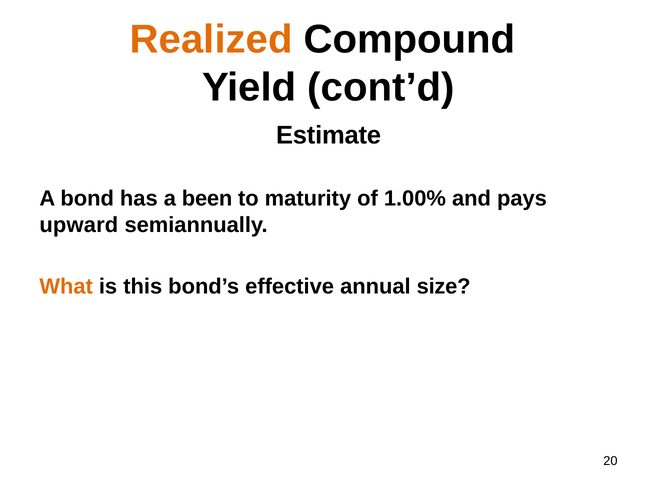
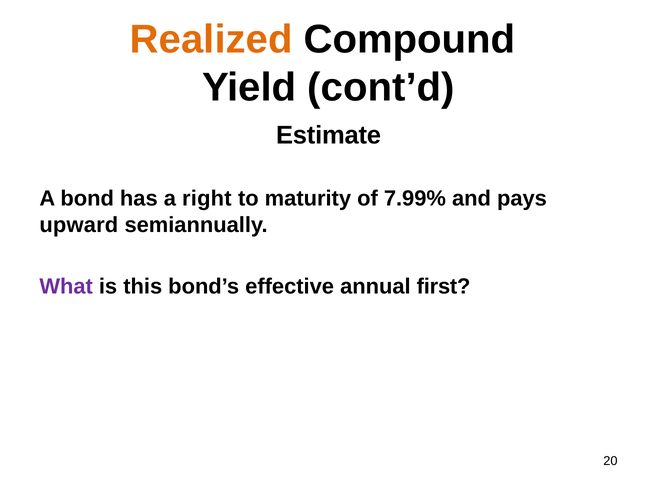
been: been -> right (207, 199)
1.00%: 1.00% -> 7.99% (415, 199)
What colour: orange -> purple (66, 286)
size: size -> first (444, 286)
